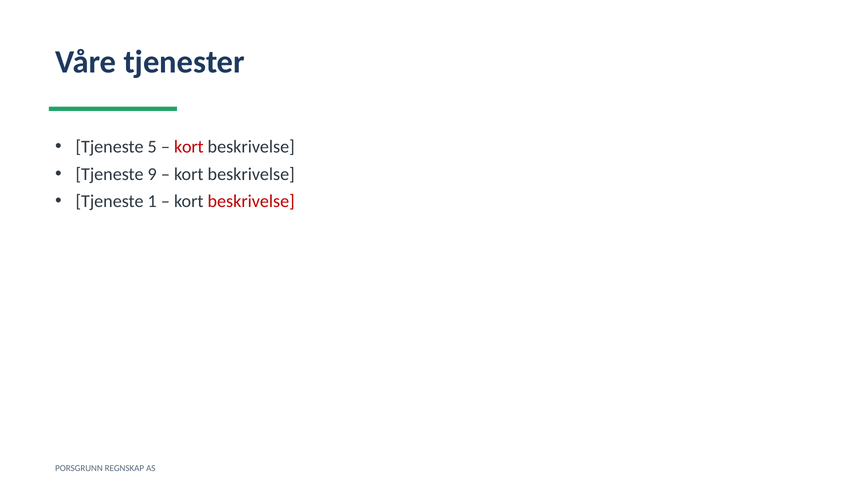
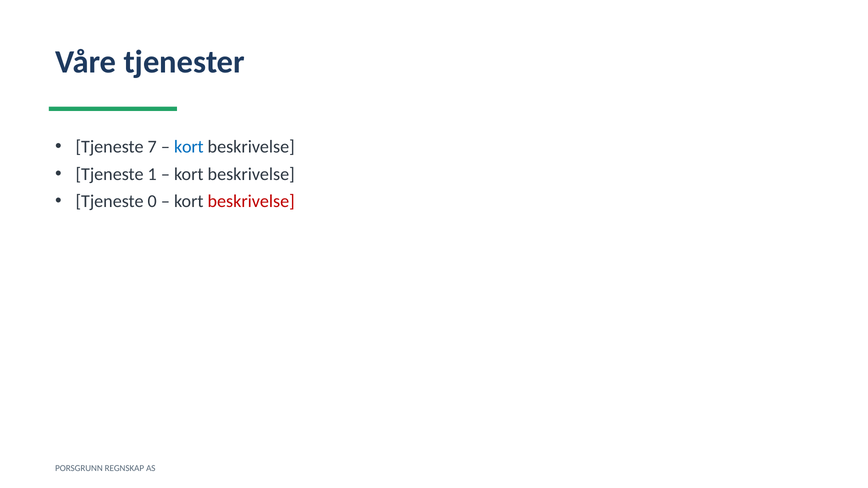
5: 5 -> 7 (152, 147)
kort colour: red -> blue (189, 147)
9: 9 -> 1 (152, 174)
1: 1 -> 0 (152, 201)
